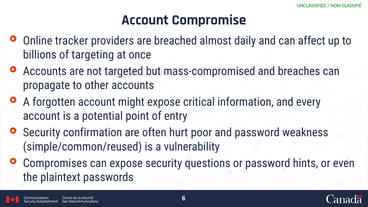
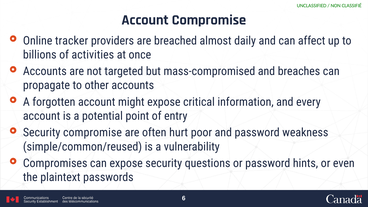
targeting: targeting -> activities (93, 55)
Security confirmation: confirmation -> compromise (92, 133)
